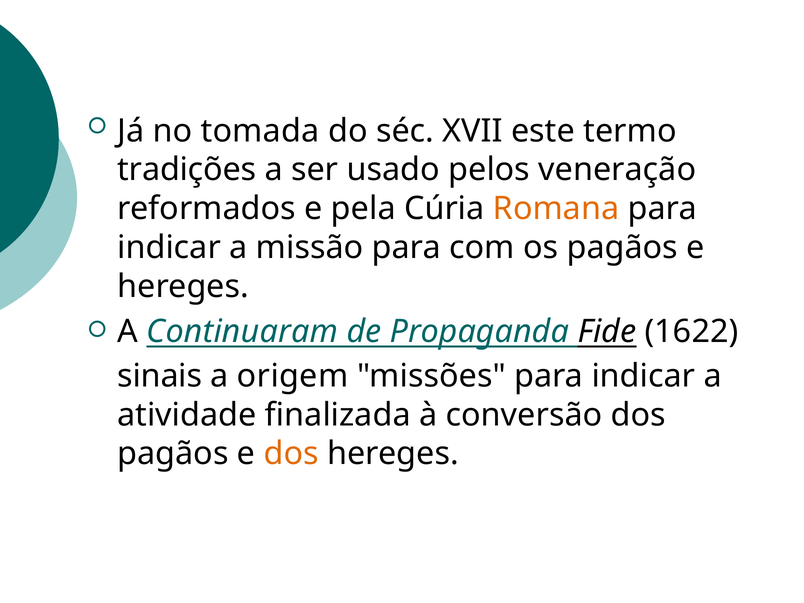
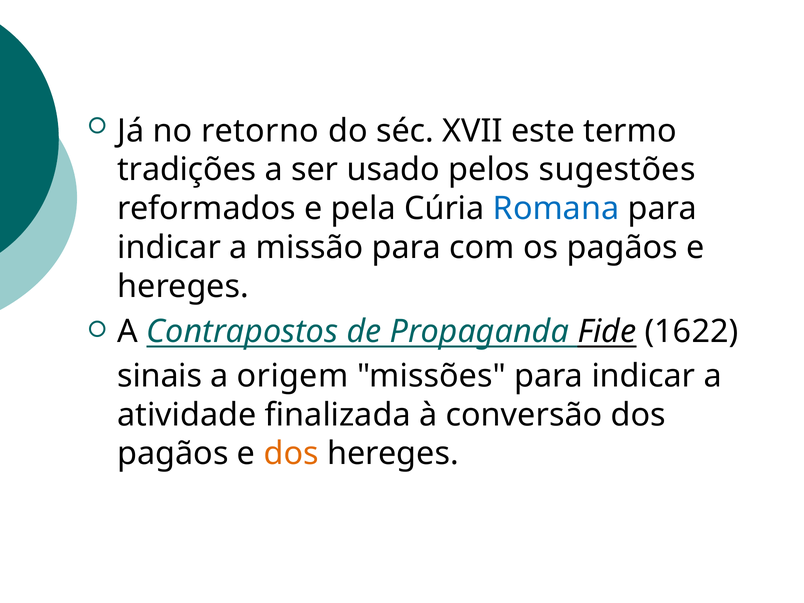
tomada: tomada -> retorno (260, 131)
veneração: veneração -> sugestões (617, 170)
Romana colour: orange -> blue (556, 209)
Continuaram: Continuaram -> Contrapostos (242, 332)
